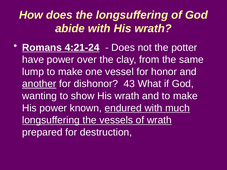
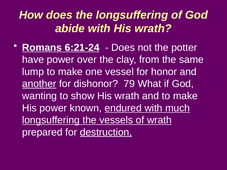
4:21-24: 4:21-24 -> 6:21-24 (82, 48)
43: 43 -> 79 (129, 84)
destruction underline: none -> present (106, 132)
